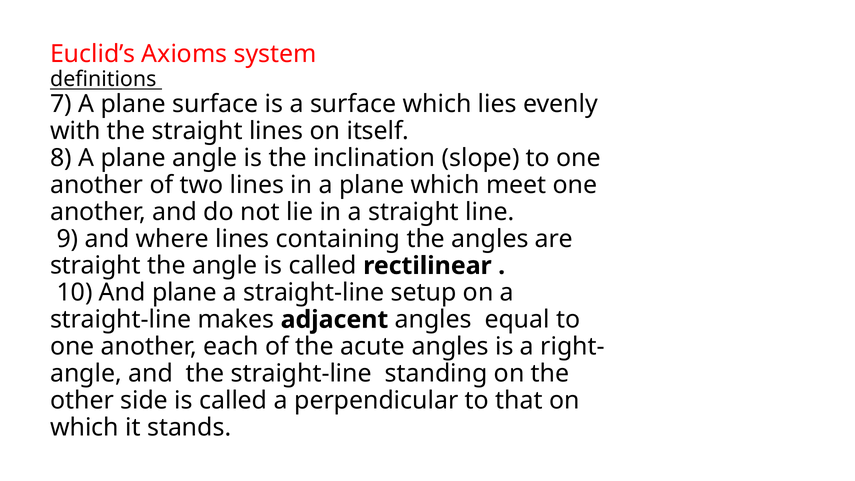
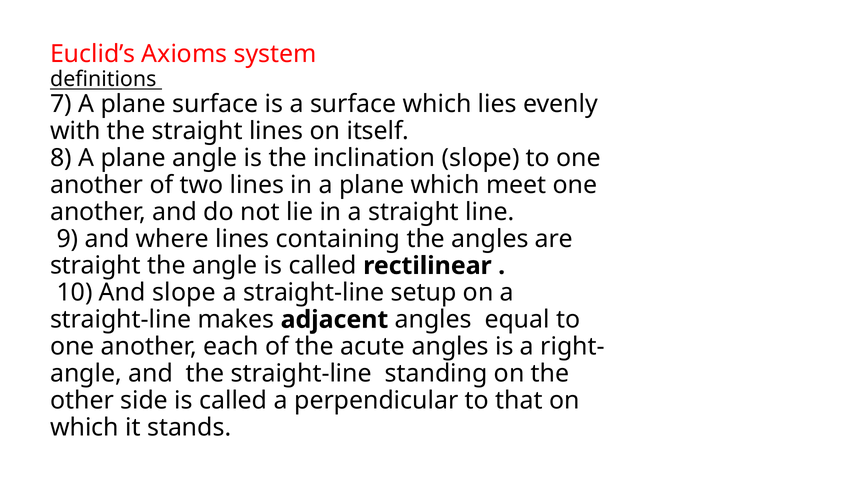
And plane: plane -> slope (184, 293)
